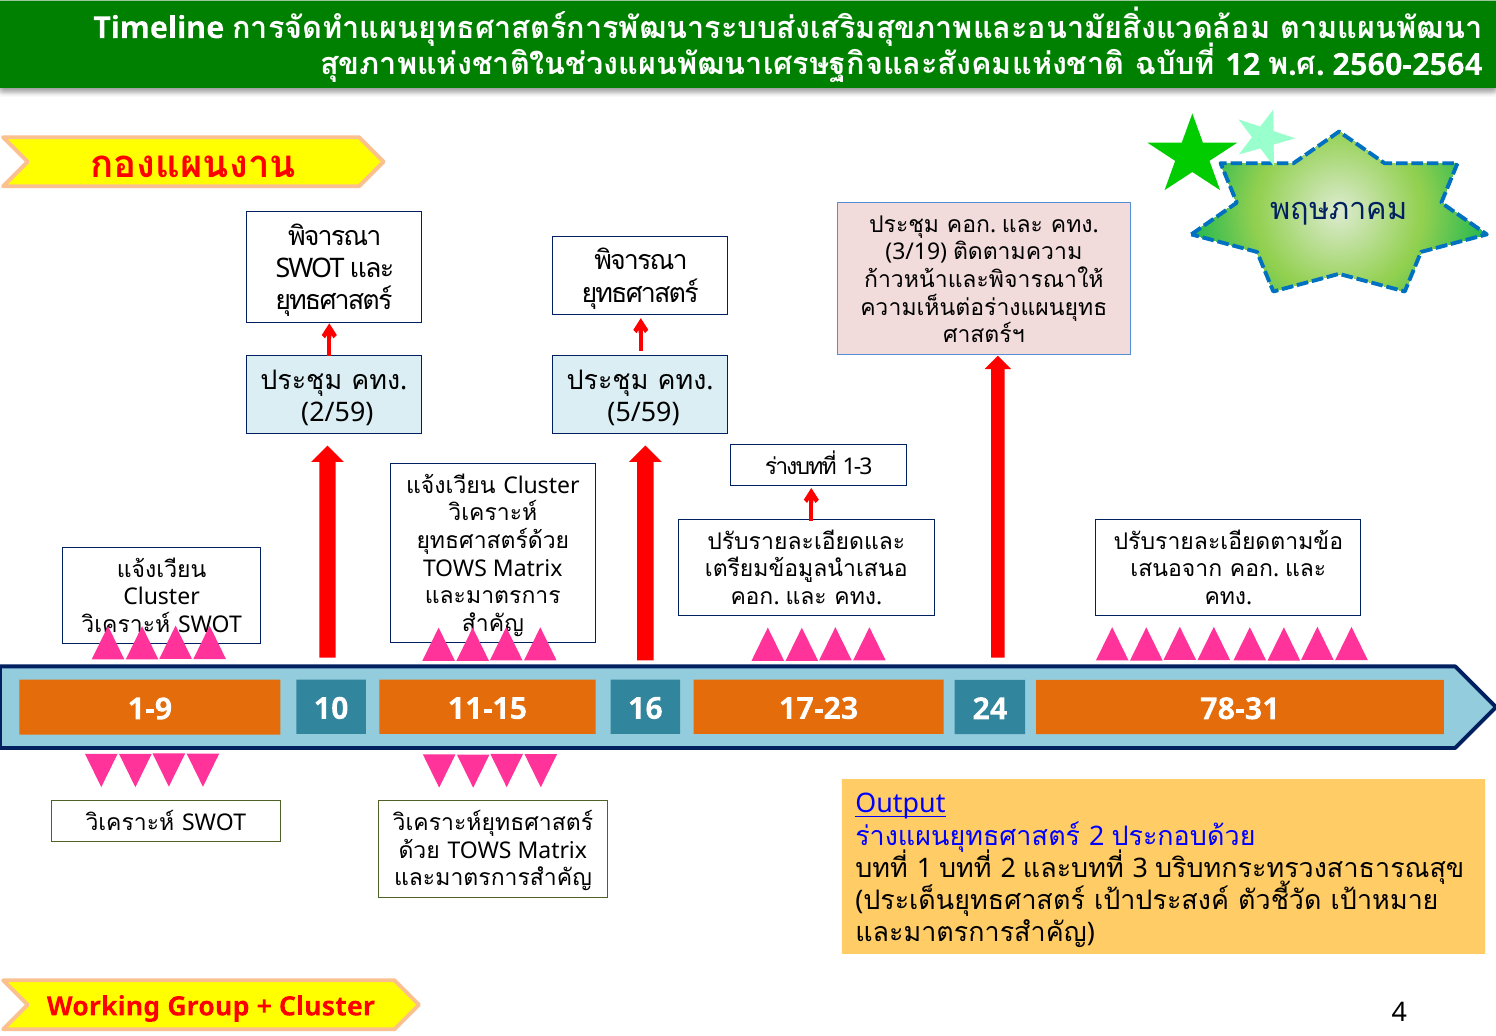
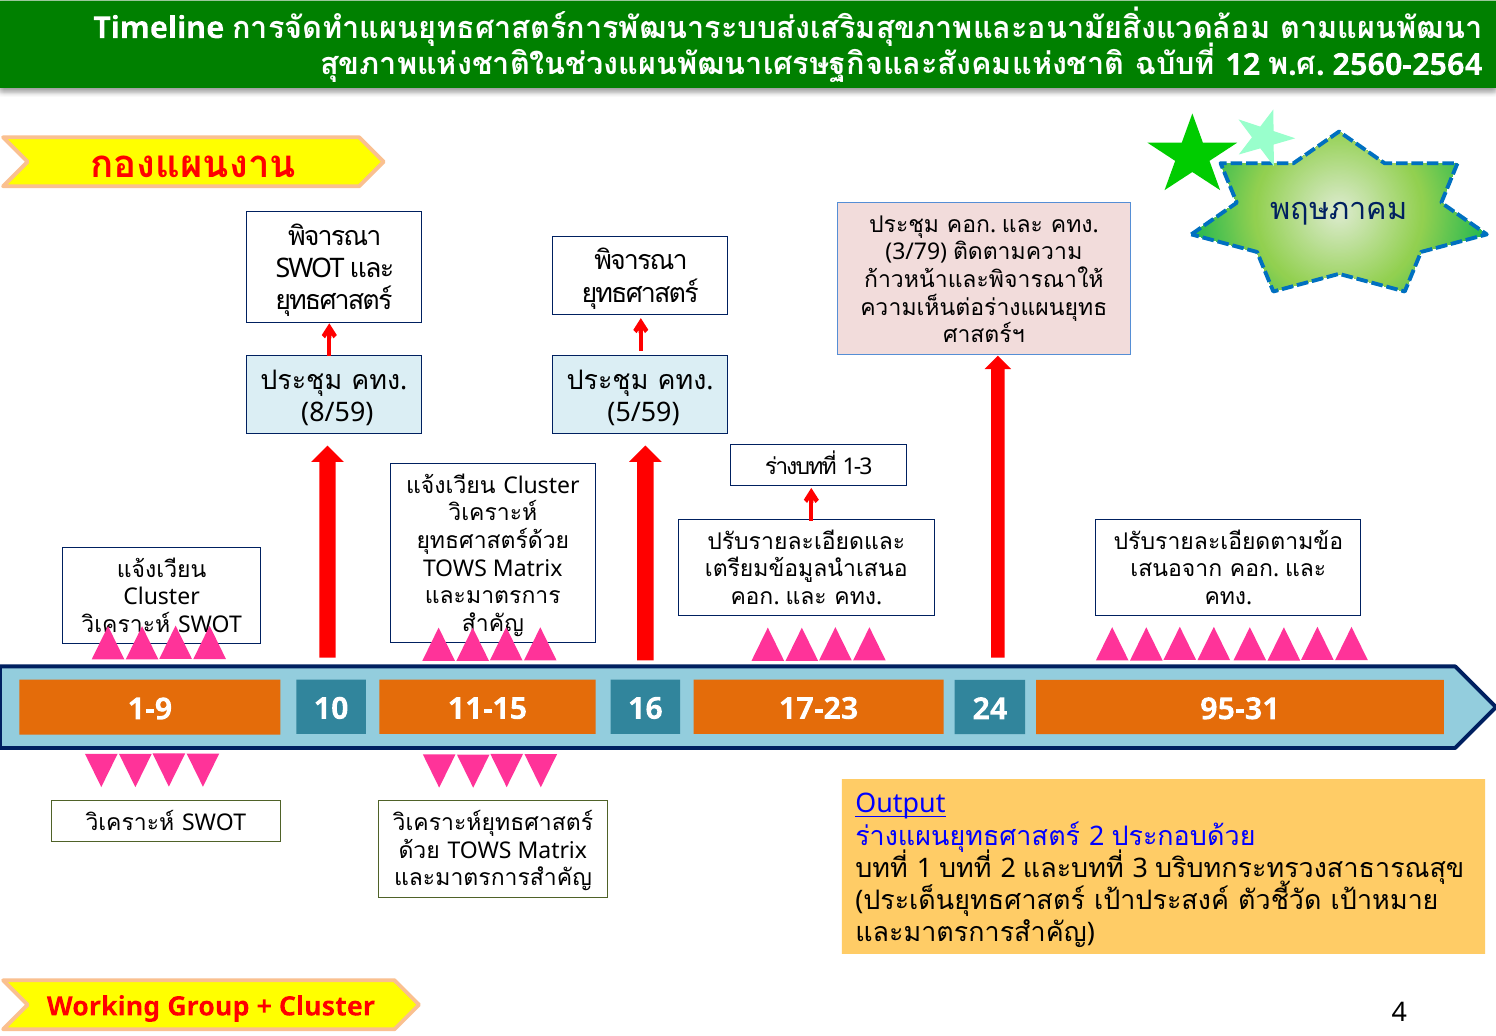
3/19: 3/19 -> 3/79 (916, 252)
2/59: 2/59 -> 8/59 (337, 413)
78-31: 78-31 -> 95-31 (1240, 709)
